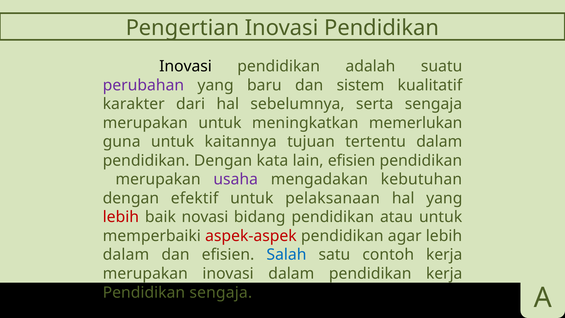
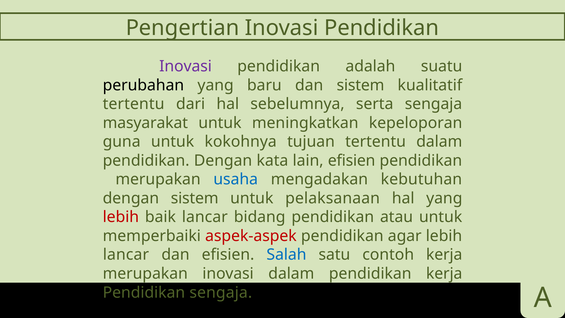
Inovasi colour: black -> purple (186, 66)
perubahan colour: purple -> black (143, 85)
karakter: karakter -> tertentu (134, 104)
merupakan: merupakan -> masyarakat (145, 123)
memerlukan: memerlukan -> kepeloporan (416, 123)
kaitannya: kaitannya -> kokohnya (241, 142)
usaha colour: purple -> blue (236, 179)
dengan efektif: efektif -> sistem (195, 198)
baik novasi: novasi -> lancar (205, 217)
dalam: dalam -> lancar (126, 255)
